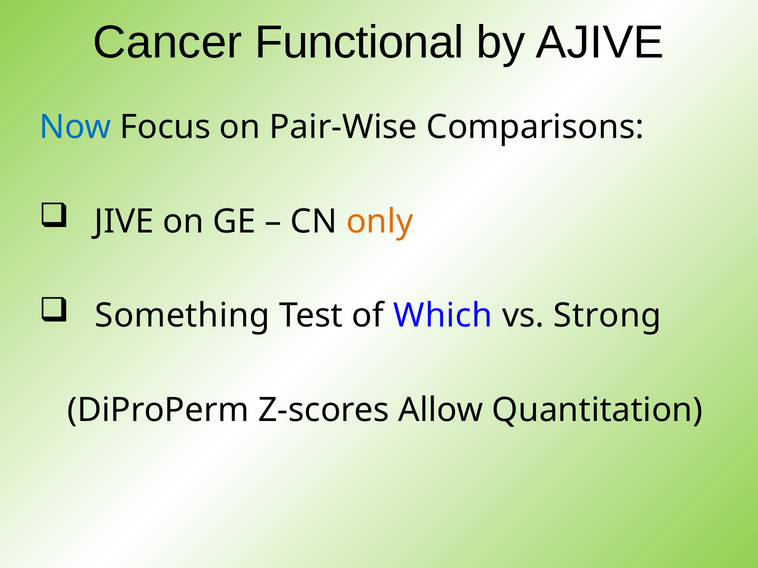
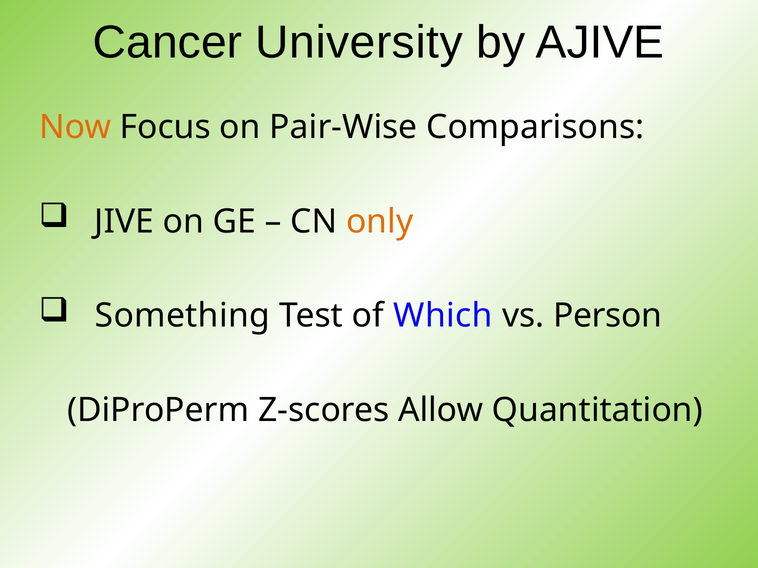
Functional: Functional -> University (359, 42)
Now colour: blue -> orange (75, 127)
Strong: Strong -> Person (608, 316)
